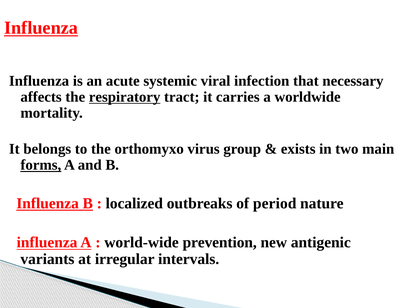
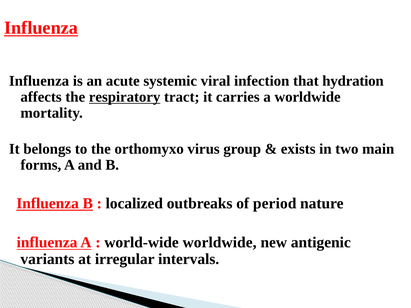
necessary: necessary -> hydration (353, 81)
forms underline: present -> none (41, 165)
world-wide prevention: prevention -> worldwide (220, 243)
